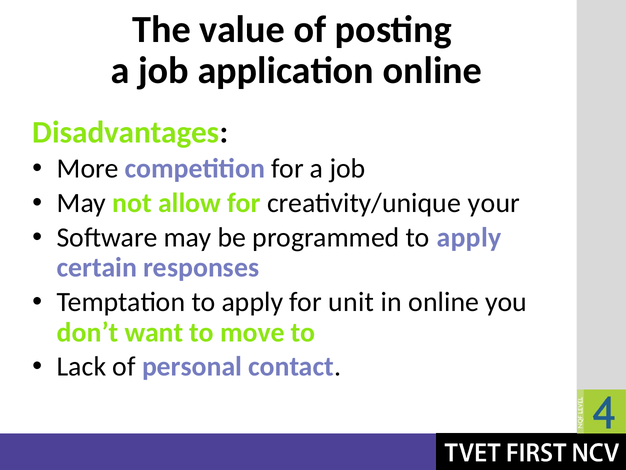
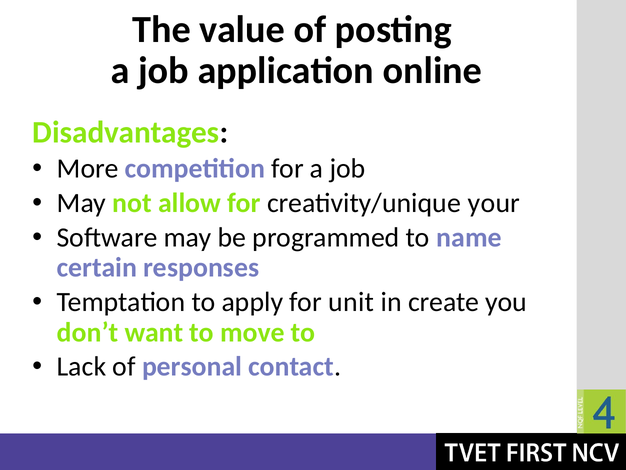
programmed to apply: apply -> name (469, 237)
in online: online -> create (444, 302)
